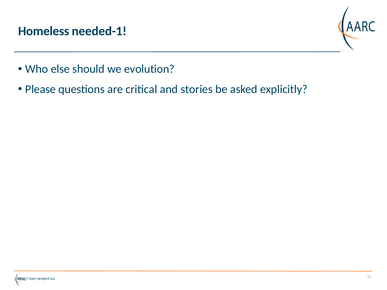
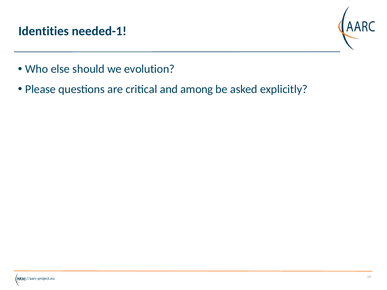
Homeless: Homeless -> Identities (44, 31)
stories: stories -> among (197, 89)
